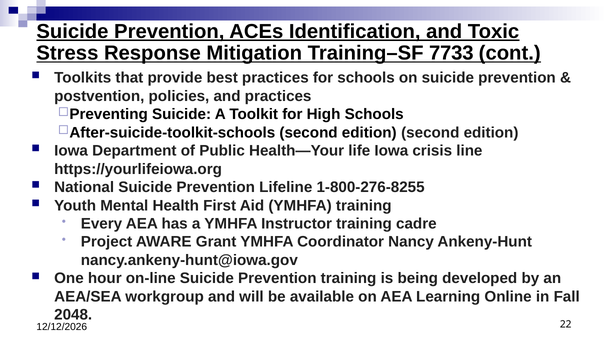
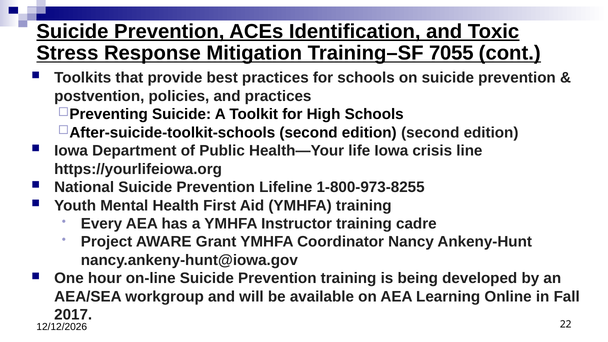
7733: 7733 -> 7055 (451, 53)
1-800-276-8255: 1-800-276-8255 -> 1-800-973-8255 (371, 187)
2048: 2048 -> 2017 (73, 315)
